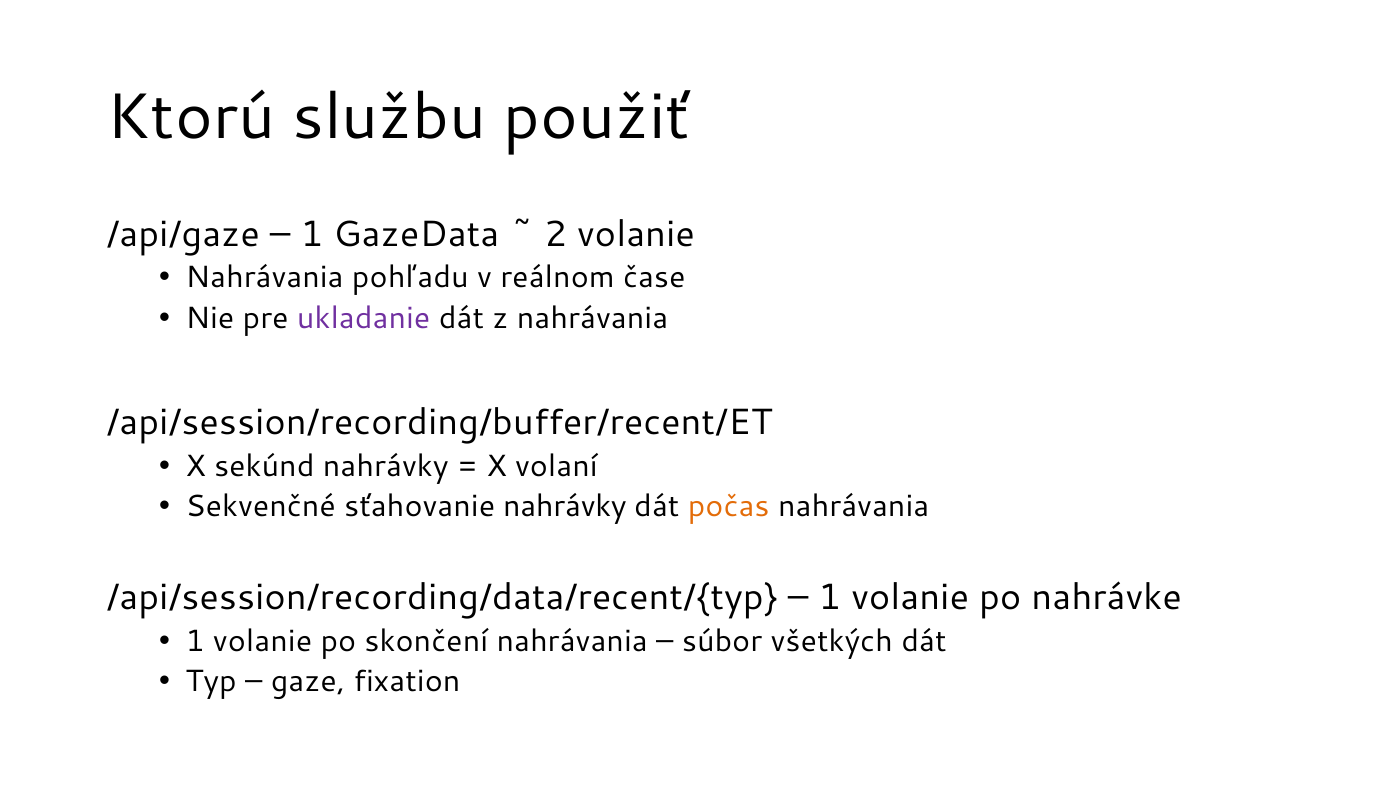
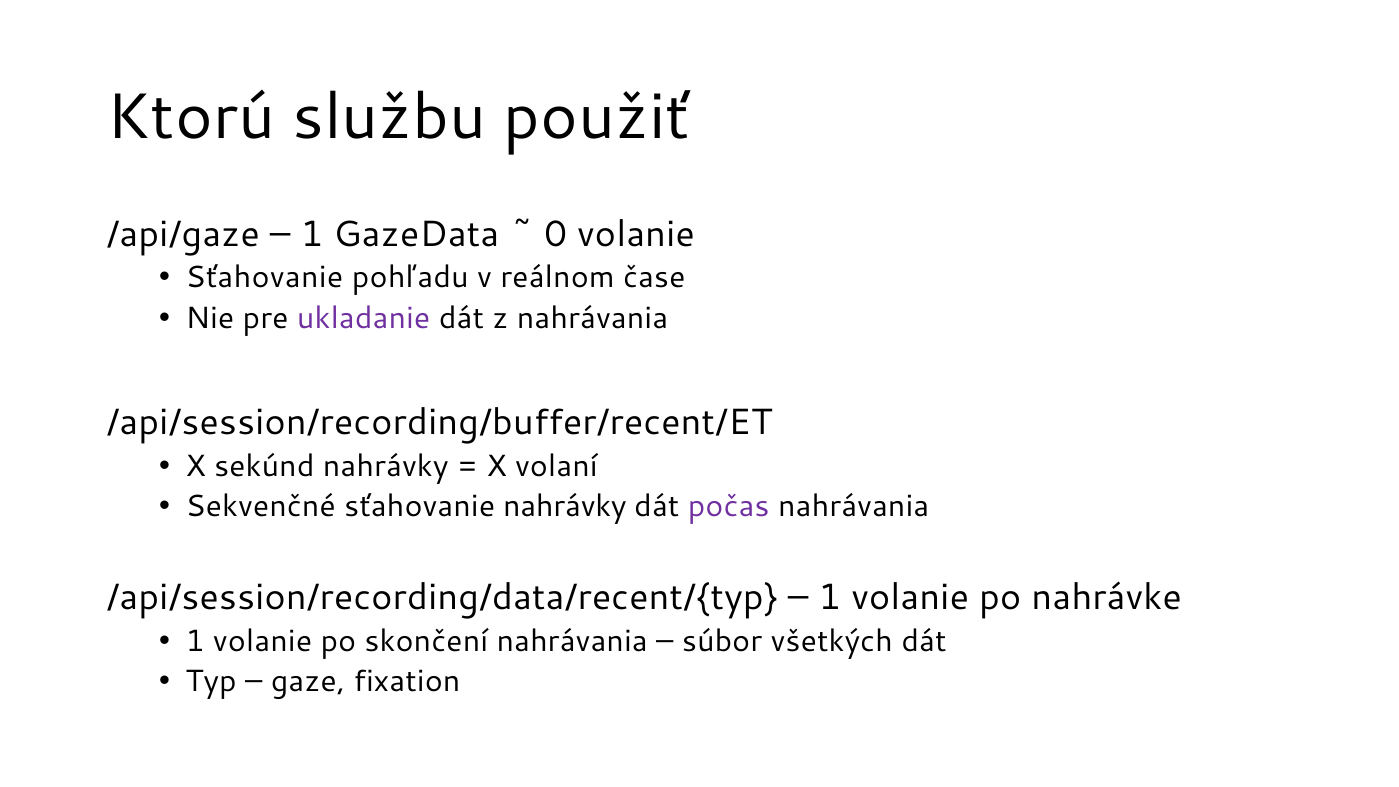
2: 2 -> 0 (556, 234)
Nahrávania: Nahrávania -> Sťahovanie (264, 278)
počas colour: orange -> purple (729, 506)
